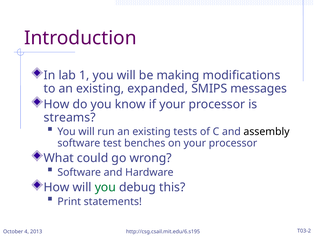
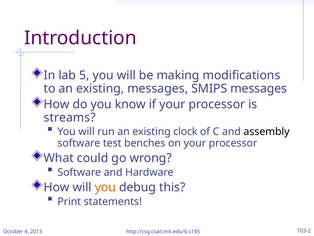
1: 1 -> 5 (84, 75)
existing expanded: expanded -> messages (158, 88)
tests: tests -> clock (185, 131)
you colour: green -> orange (105, 187)
